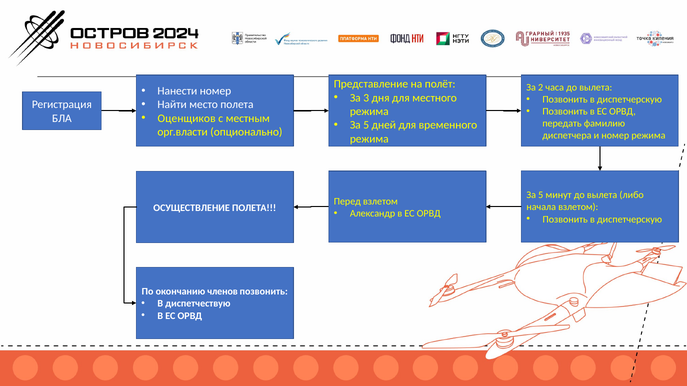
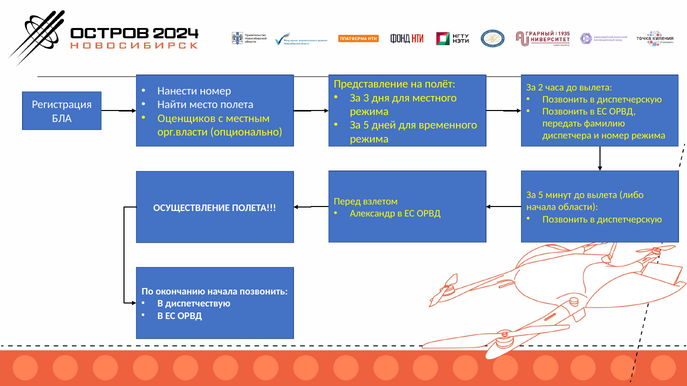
начала взлетом: взлетом -> области (578, 207)
окончанию членов: членов -> начала (222, 292)
